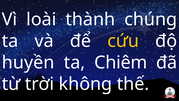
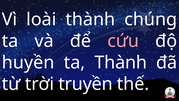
cứu colour: yellow -> pink (123, 41)
ta Chiêm: Chiêm -> Thành (121, 62)
không: không -> truyền (86, 84)
